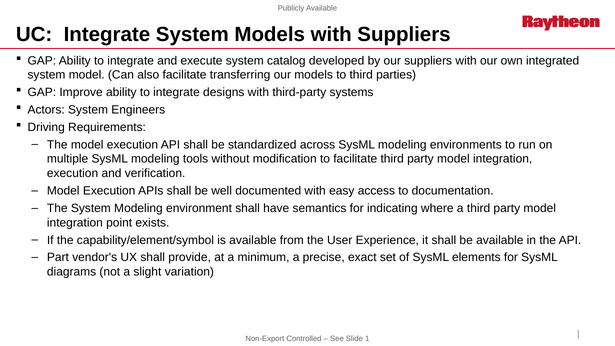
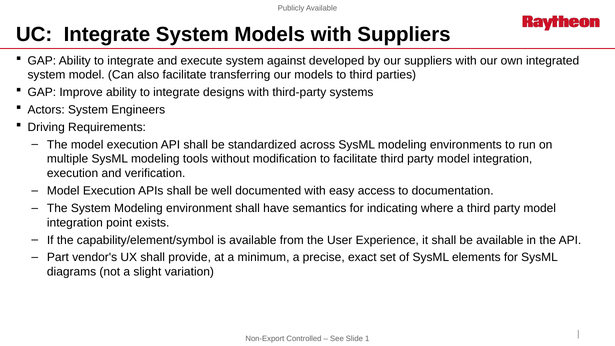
catalog: catalog -> against (286, 61)
